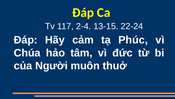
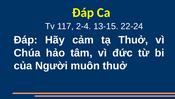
tạ Phúc: Phúc -> Thuở (133, 40)
